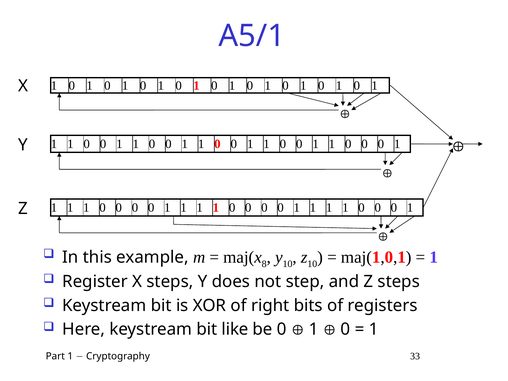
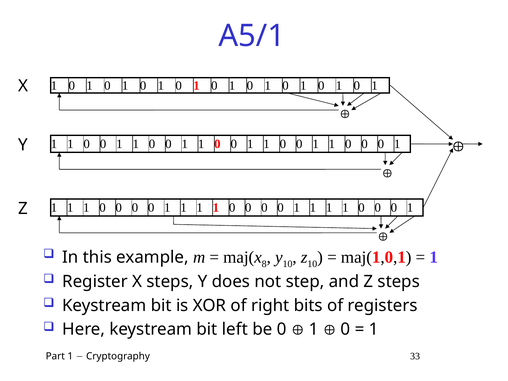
like: like -> left (235, 329)
